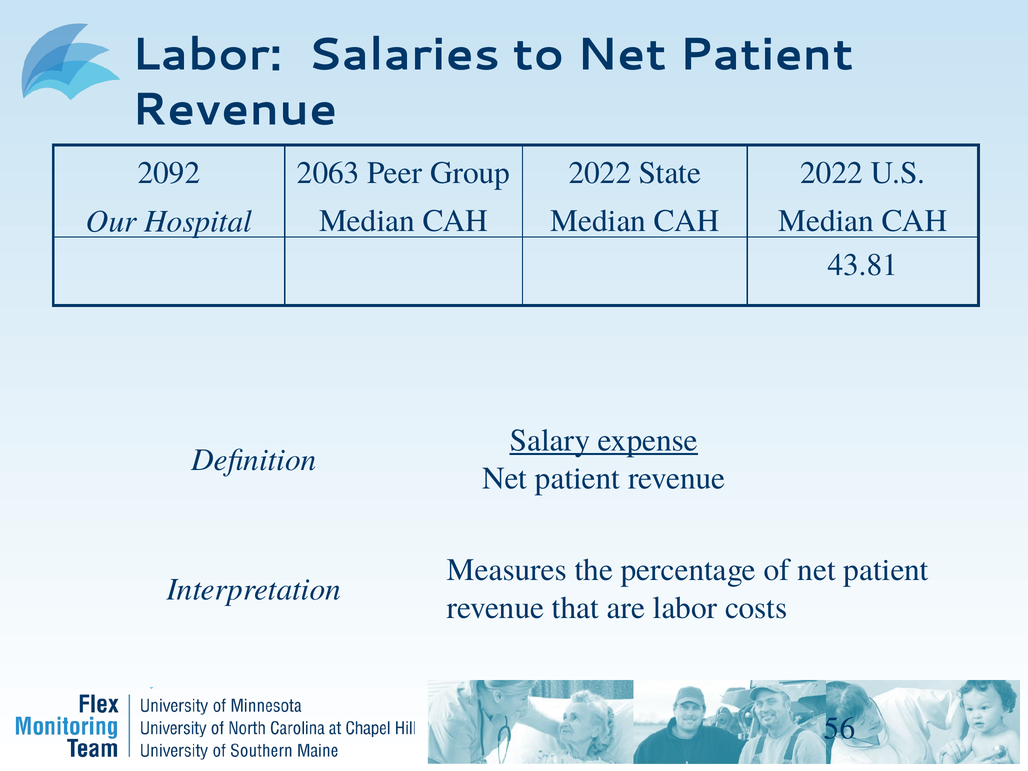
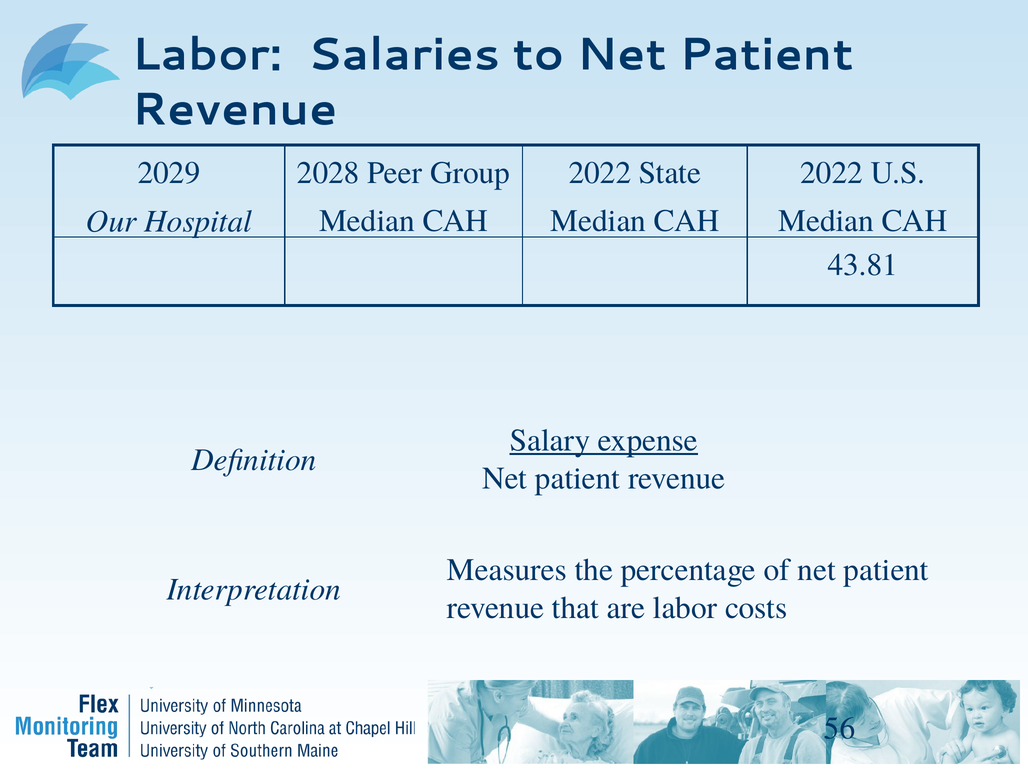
2092: 2092 -> 2029 (169, 173)
2063: 2063 -> 2028 (328, 173)
